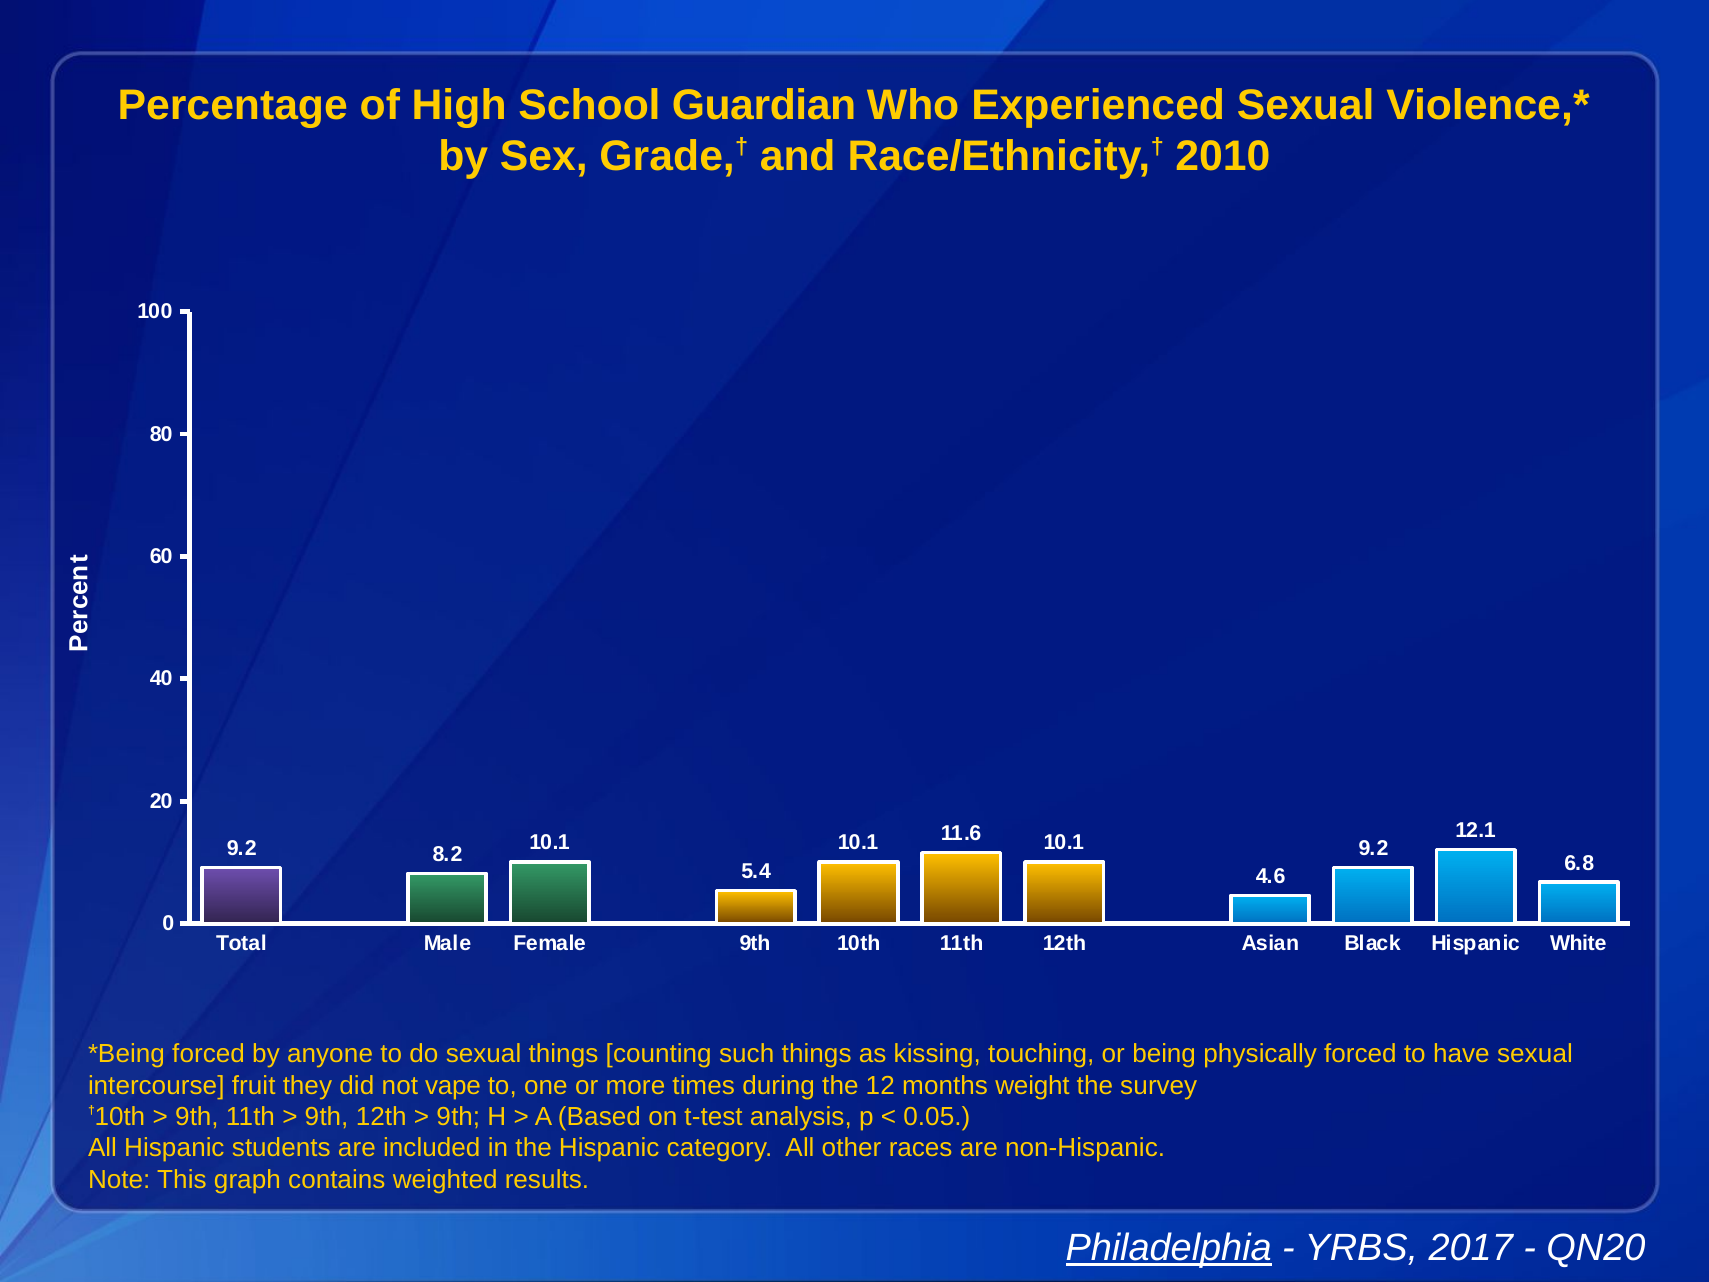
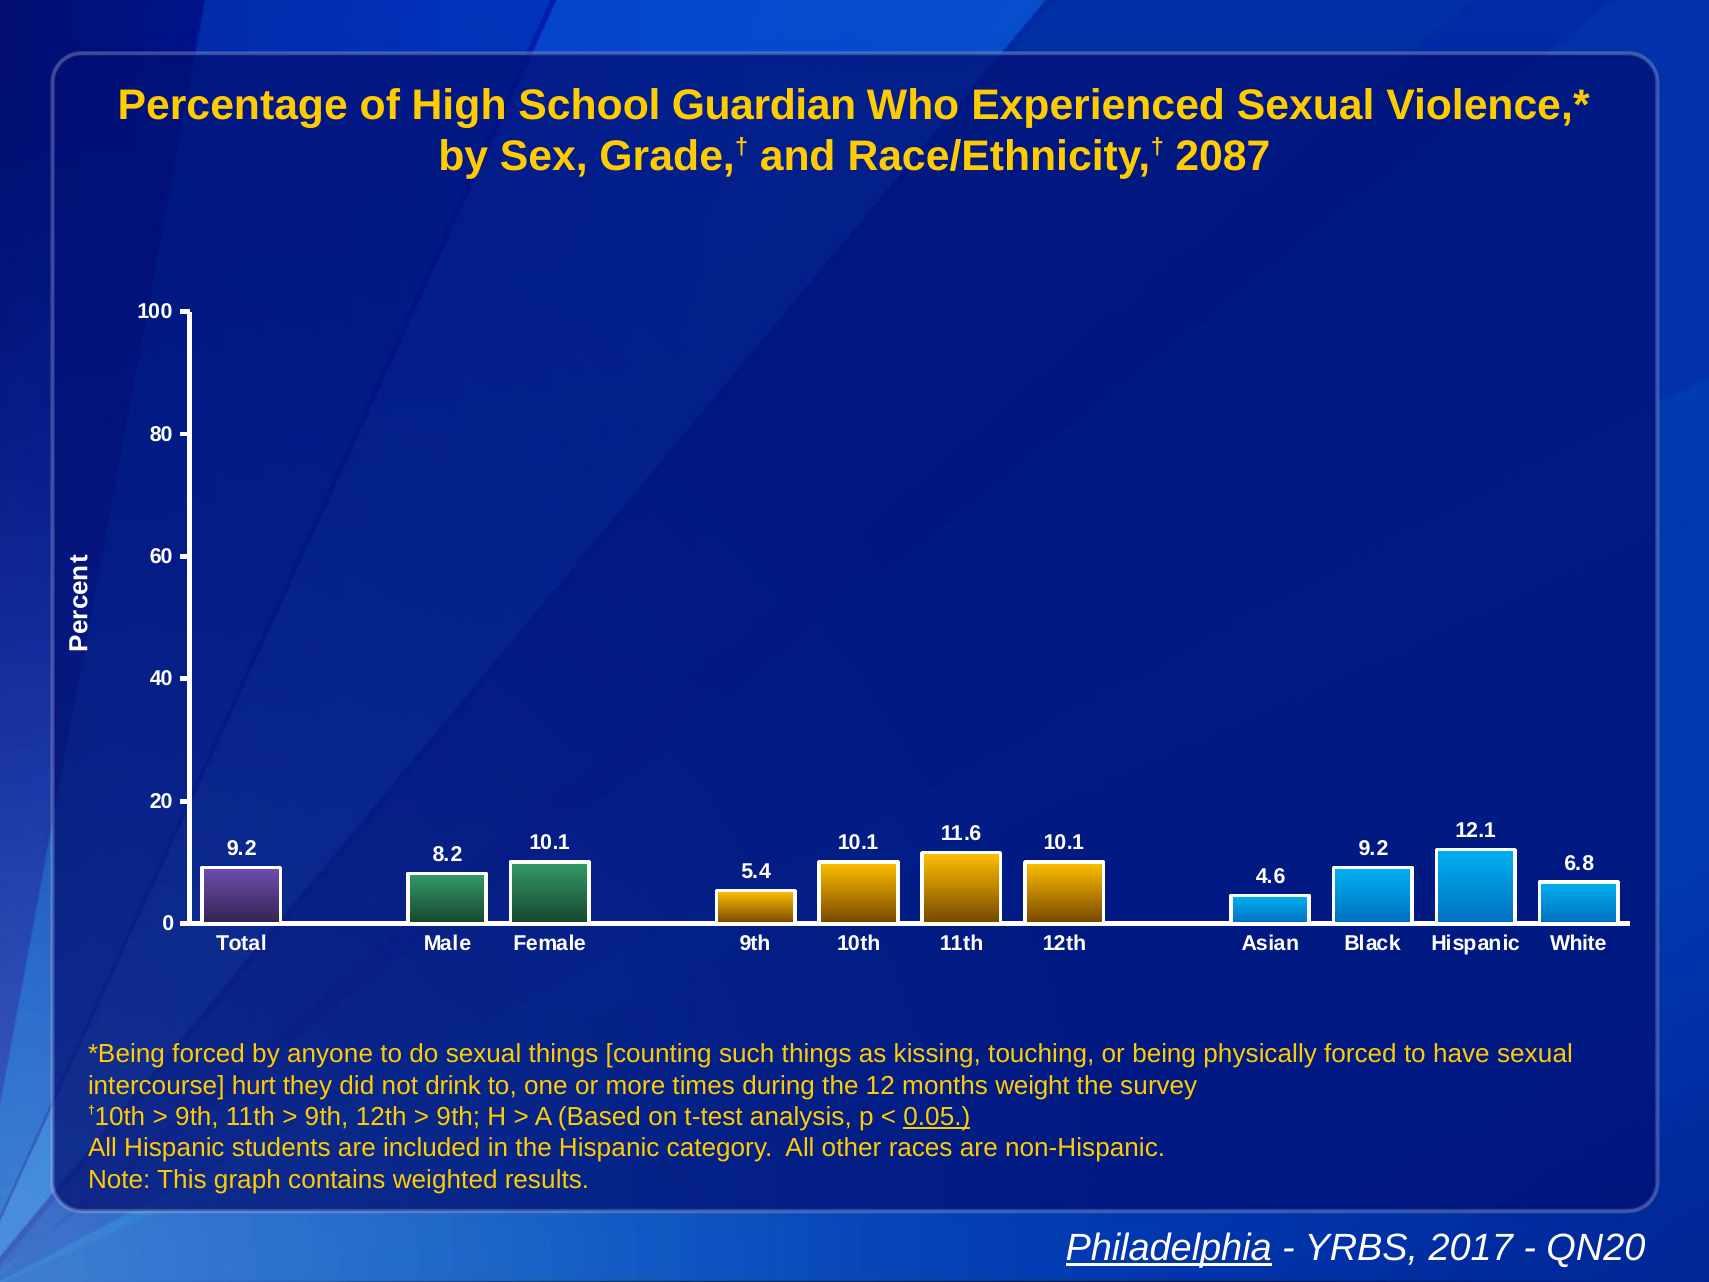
2010: 2010 -> 2087 (1223, 157)
fruit: fruit -> hurt (254, 1085)
vape: vape -> drink (453, 1085)
0.05 underline: none -> present (937, 1117)
